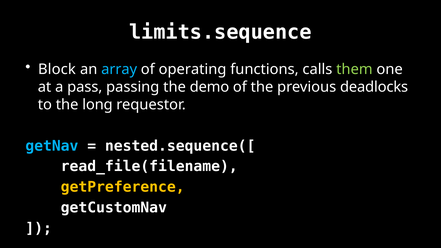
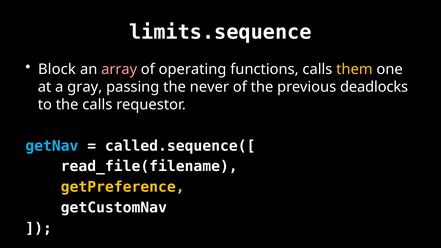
array colour: light blue -> pink (119, 69)
them colour: light green -> yellow (354, 69)
pass: pass -> gray (85, 87)
demo: demo -> never (209, 87)
the long: long -> calls (97, 105)
nested.sequence([: nested.sequence([ -> called.sequence([ (180, 146)
